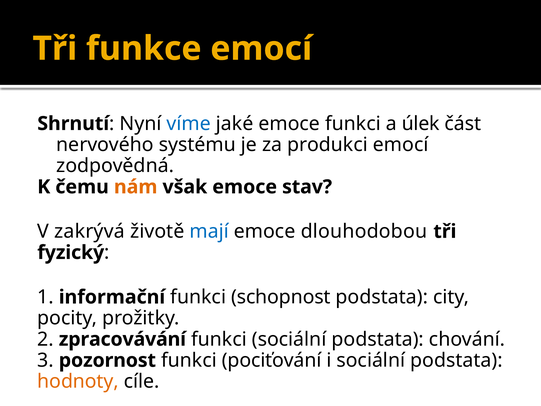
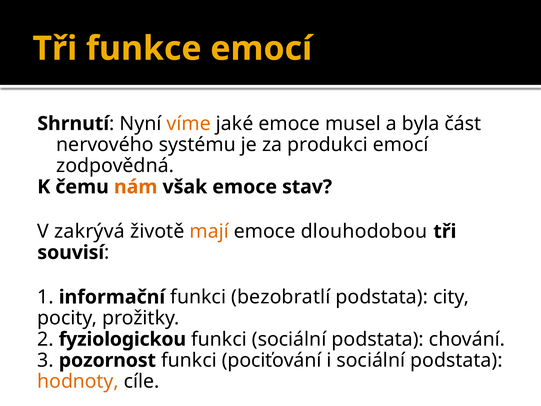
víme colour: blue -> orange (189, 124)
emoce funkci: funkci -> musel (353, 124)
úlek: úlek -> byla (421, 124)
mají colour: blue -> orange (209, 231)
fyzický: fyzický -> souvisí (71, 252)
schopnost: schopnost -> bezobratlí (281, 297)
zpracovávání: zpracovávání -> fyziologickou (122, 339)
